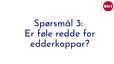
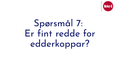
3: 3 -> 7 (79, 23)
føle: føle -> fint (45, 33)
